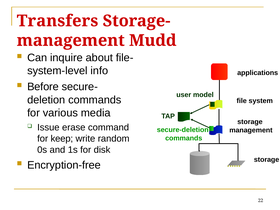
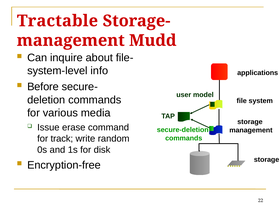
Transfers: Transfers -> Tractable (57, 21)
keep: keep -> track (62, 139)
